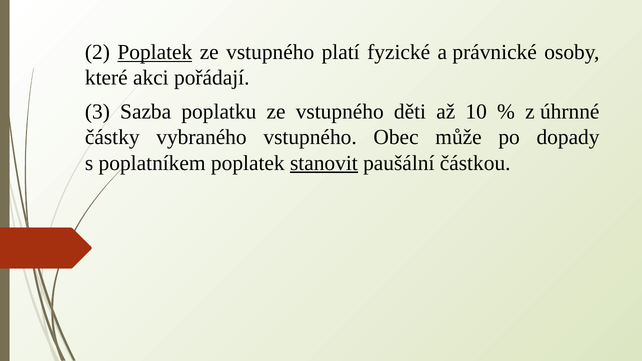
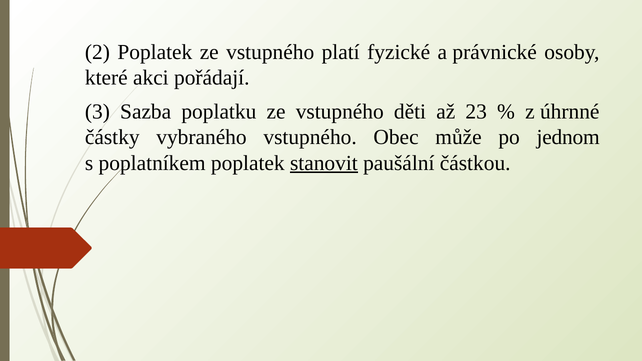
Poplatek underline: present -> none (155, 52)
10: 10 -> 23 (476, 112)
dopady: dopady -> jednom (568, 137)
